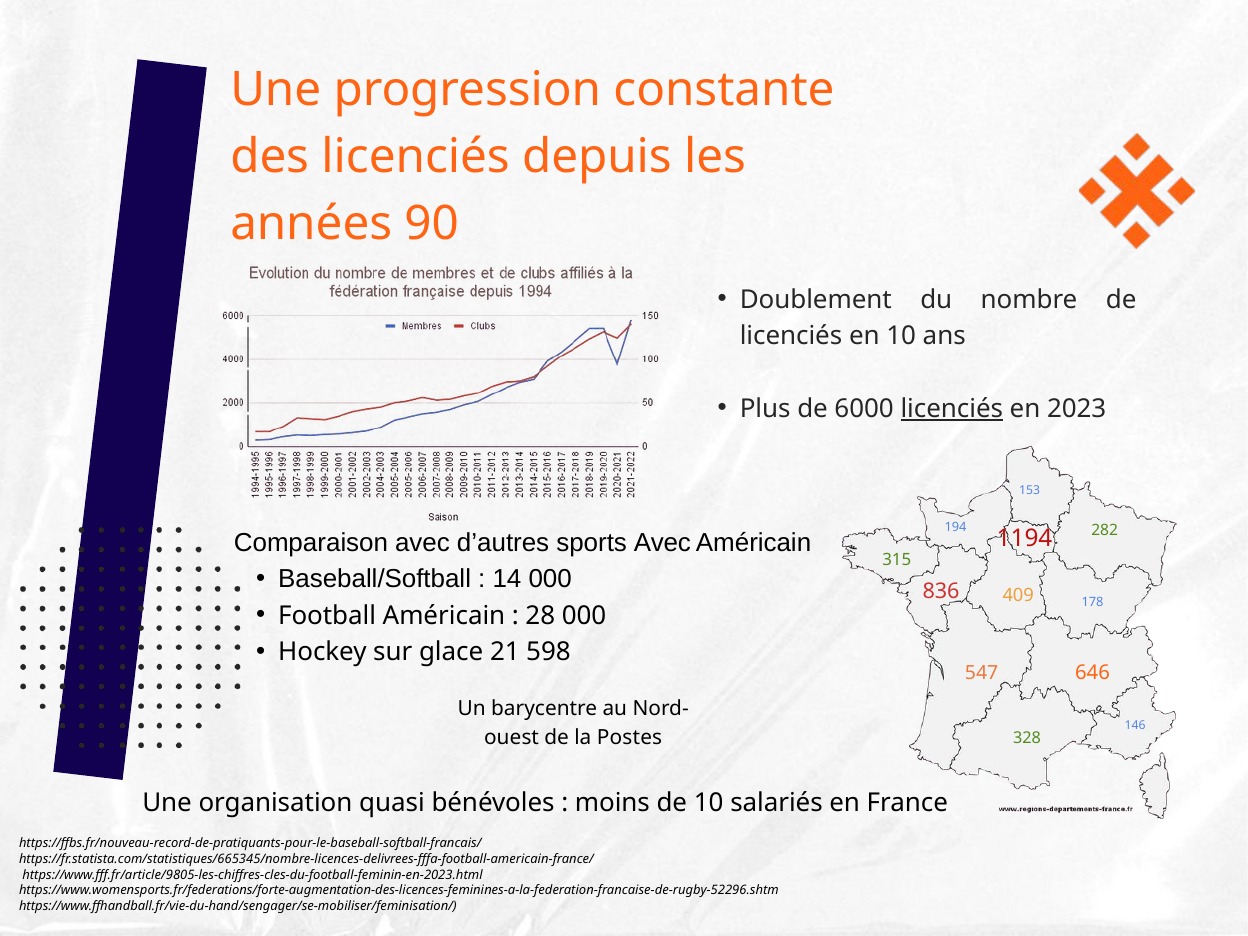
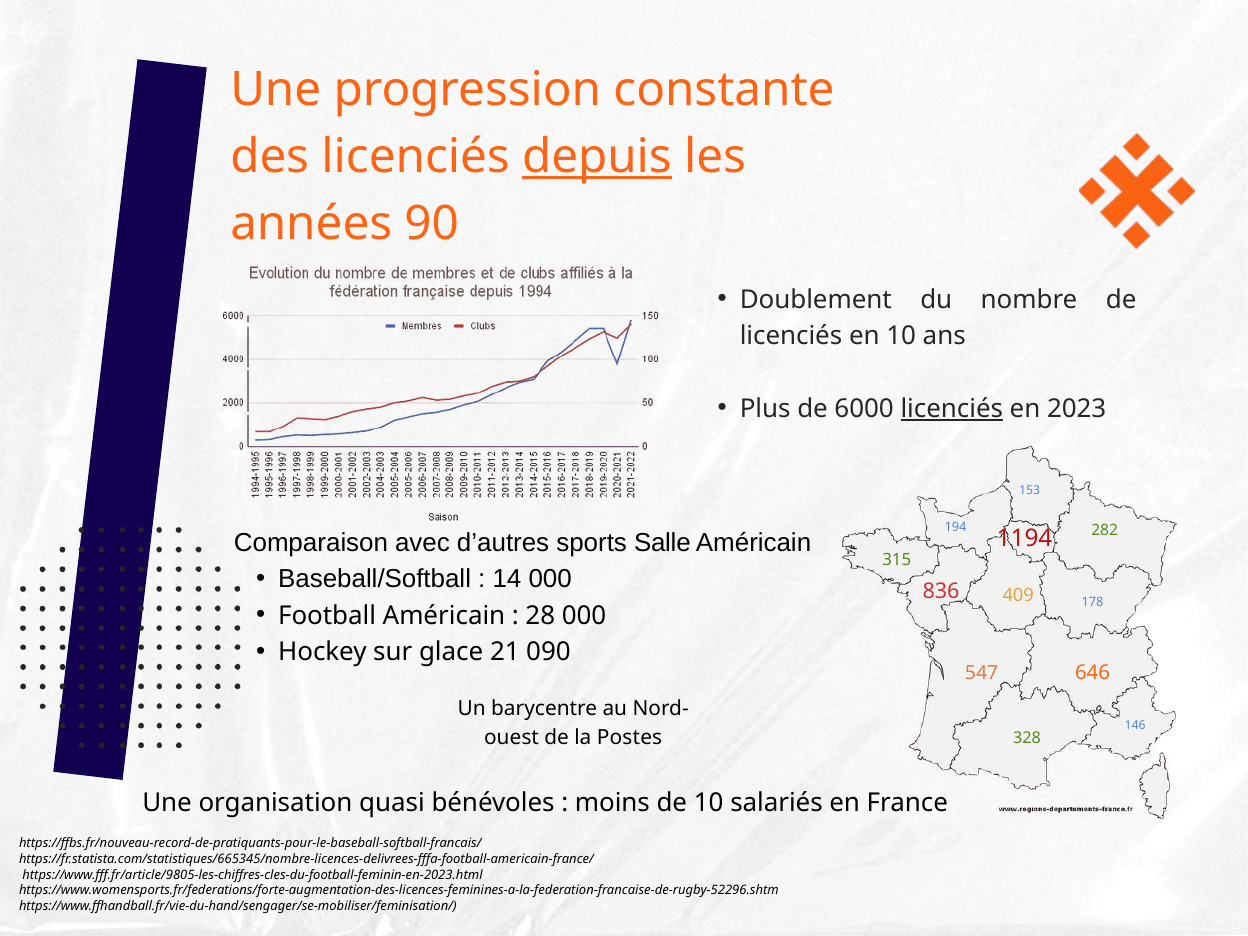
depuis underline: none -> present (597, 157)
sports Avec: Avec -> Salle (662, 543)
598: 598 -> 090 (549, 652)
